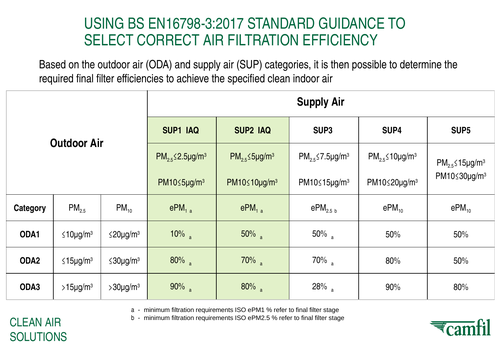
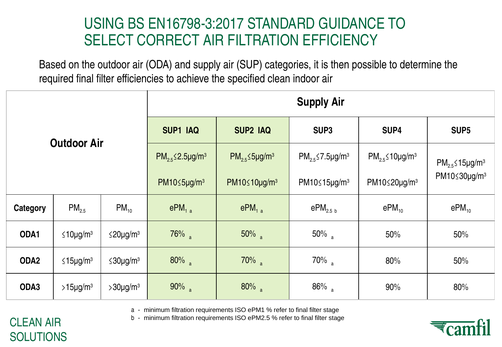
10%: 10% -> 76% (178, 234)
28%: 28% -> 86% (320, 287)
